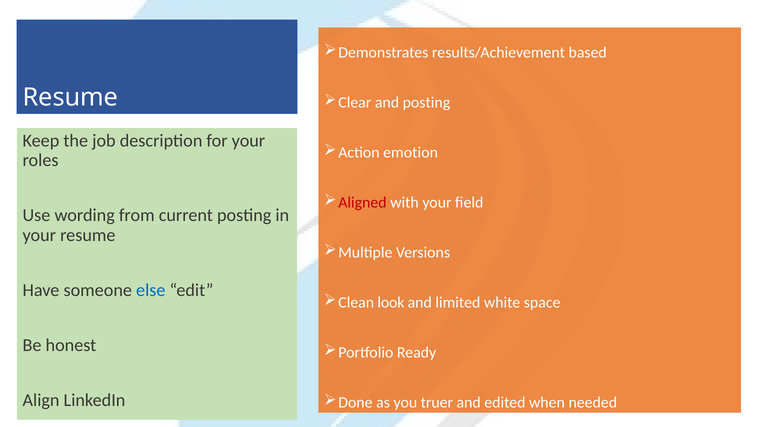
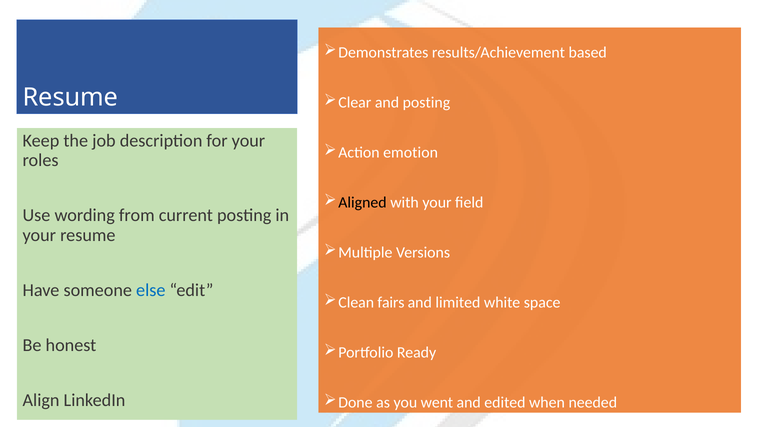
Aligned colour: red -> black (362, 202)
look: look -> fairs (391, 302)
truer: truer -> went (437, 402)
